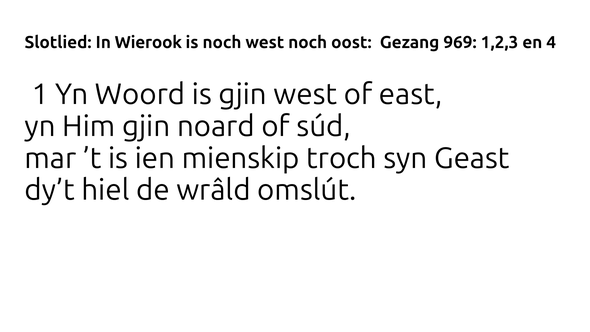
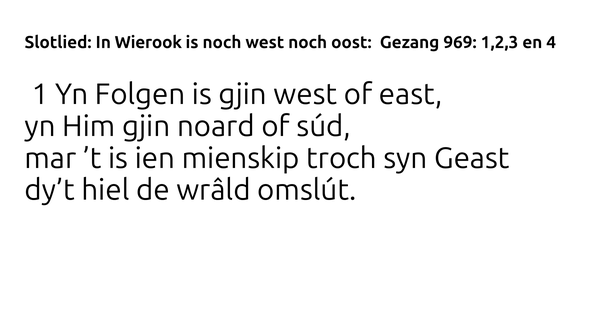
Woord: Woord -> Folgen (140, 95)
